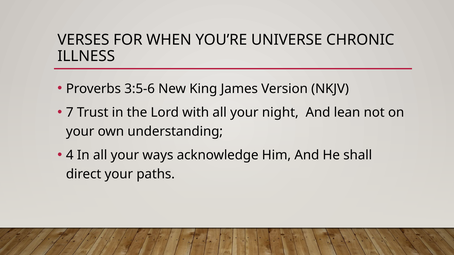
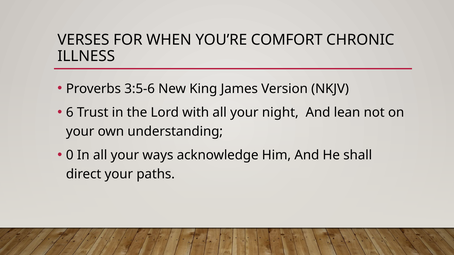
UNIVERSE: UNIVERSE -> COMFORT (287, 40)
7: 7 -> 6 (70, 113)
4: 4 -> 0 (70, 155)
